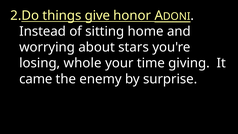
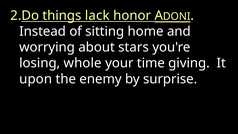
give: give -> lack (97, 15)
came: came -> upon (36, 79)
